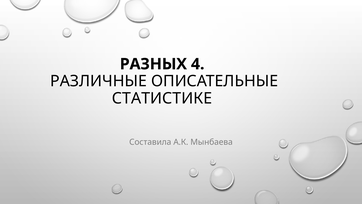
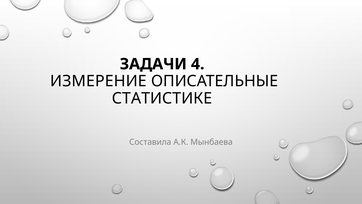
РАЗНЫХ: РАЗНЫХ -> ЗАДАЧИ (153, 64)
РАЗЛИЧНЫЕ: РАЗЛИЧНЫЕ -> ИЗМЕРЕНИЕ (98, 81)
